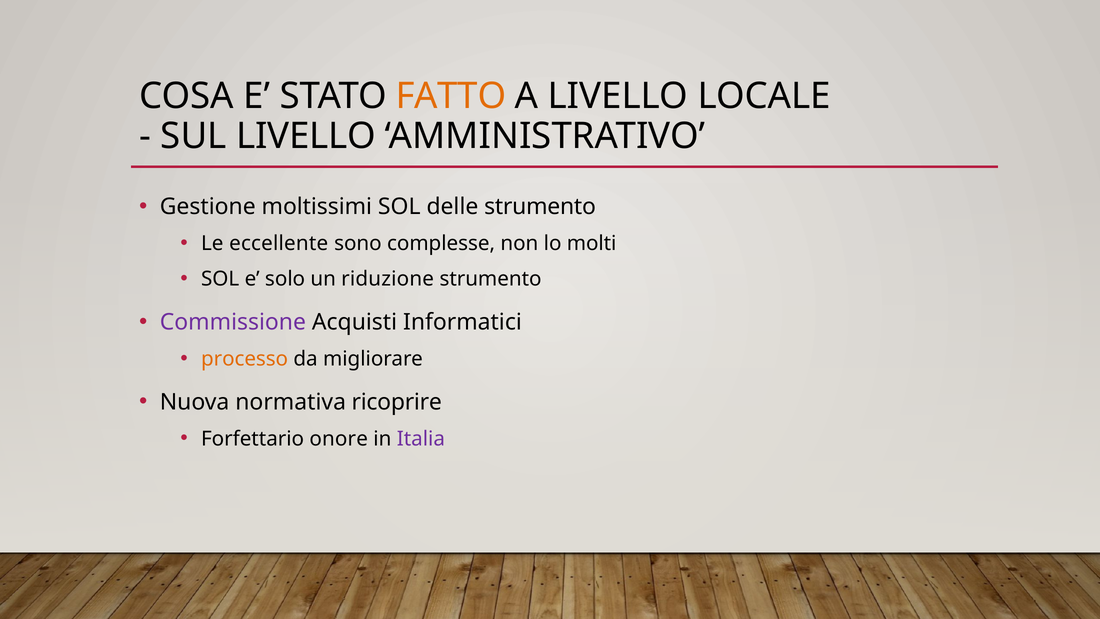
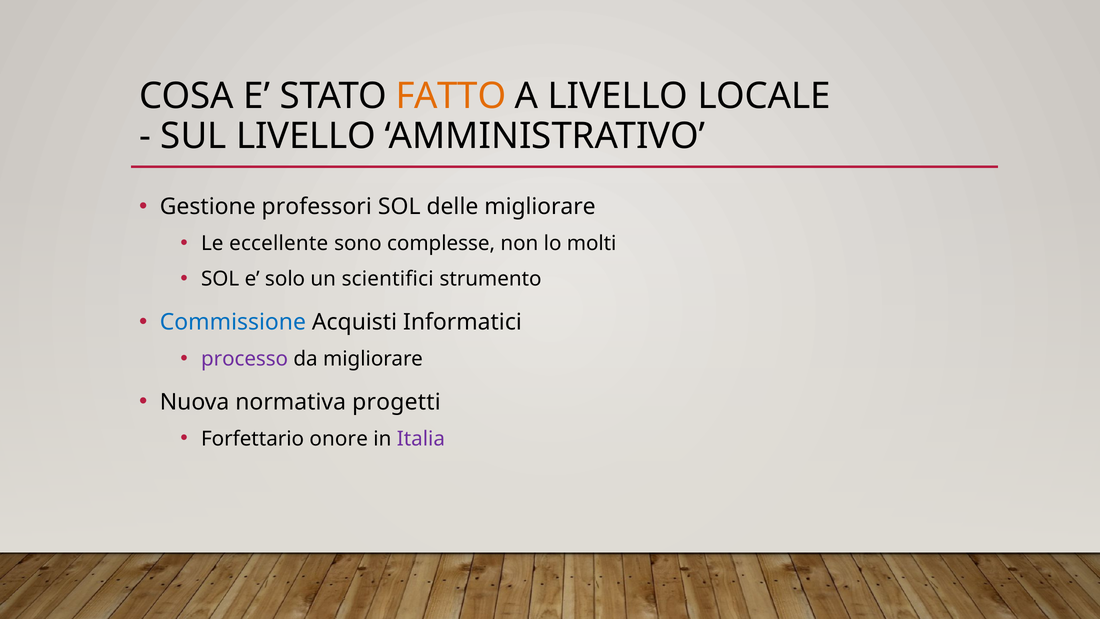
moltissimi: moltissimi -> professori (317, 207)
delle strumento: strumento -> migliorare (540, 207)
riduzione: riduzione -> scientifici (388, 279)
Commissione colour: purple -> blue (233, 322)
processo colour: orange -> purple (245, 359)
ricoprire: ricoprire -> progetti (396, 402)
